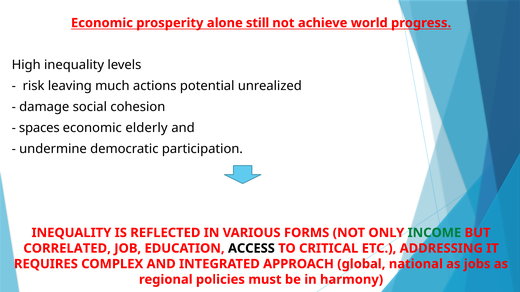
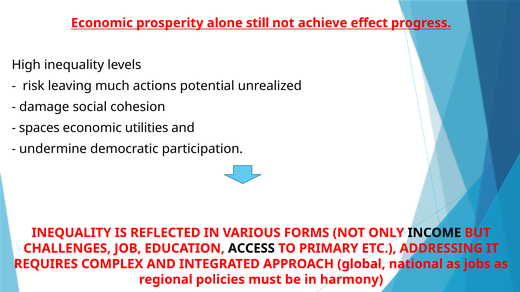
world: world -> effect (369, 23)
elderly: elderly -> utilities (147, 128)
INCOME colour: green -> black (434, 233)
CORRELATED: CORRELATED -> CHALLENGES (67, 249)
CRITICAL: CRITICAL -> PRIMARY (329, 249)
